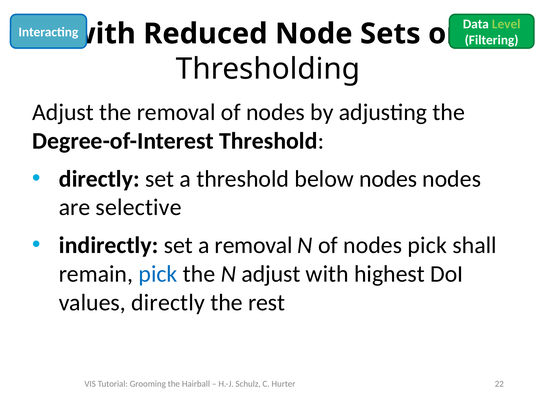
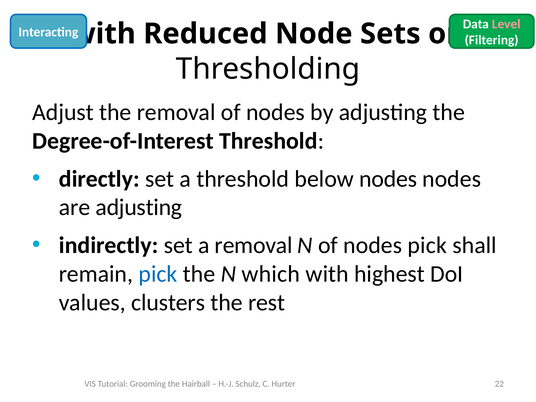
Level colour: light green -> pink (506, 24)
are selective: selective -> adjusting (139, 207)
N adjust: adjust -> which (271, 274)
values directly: directly -> clusters (168, 302)
